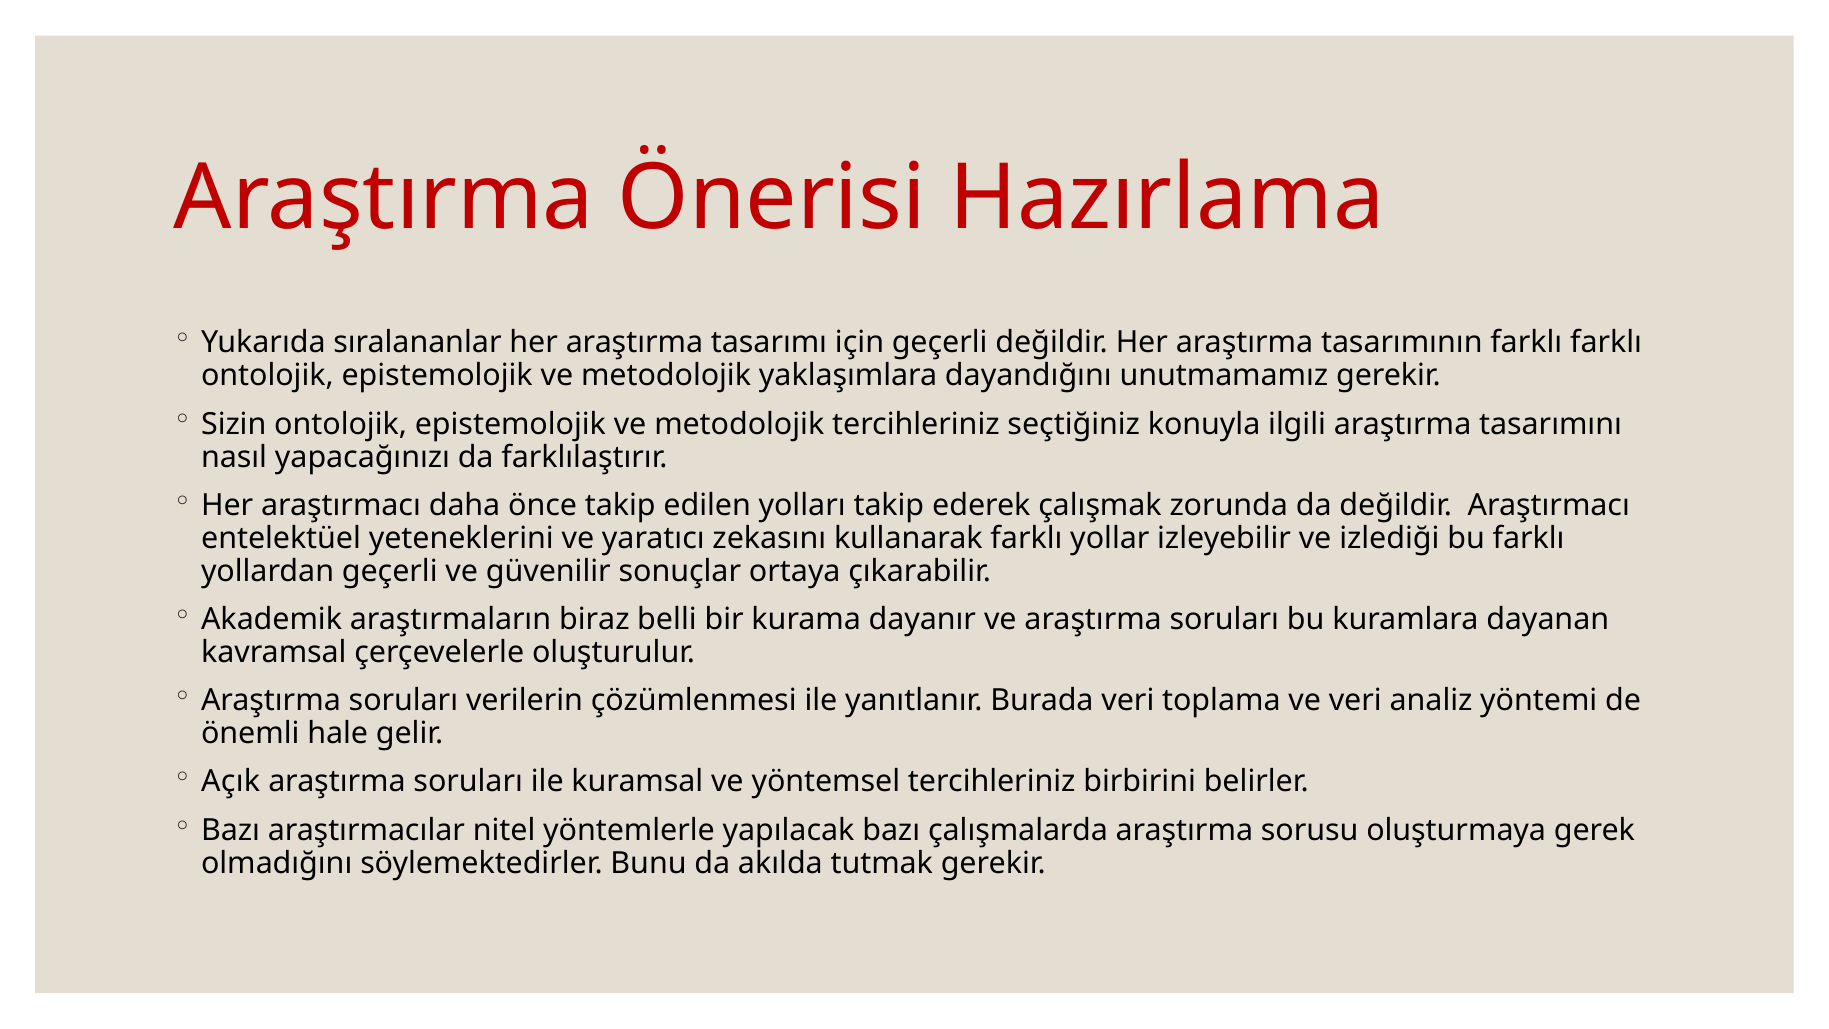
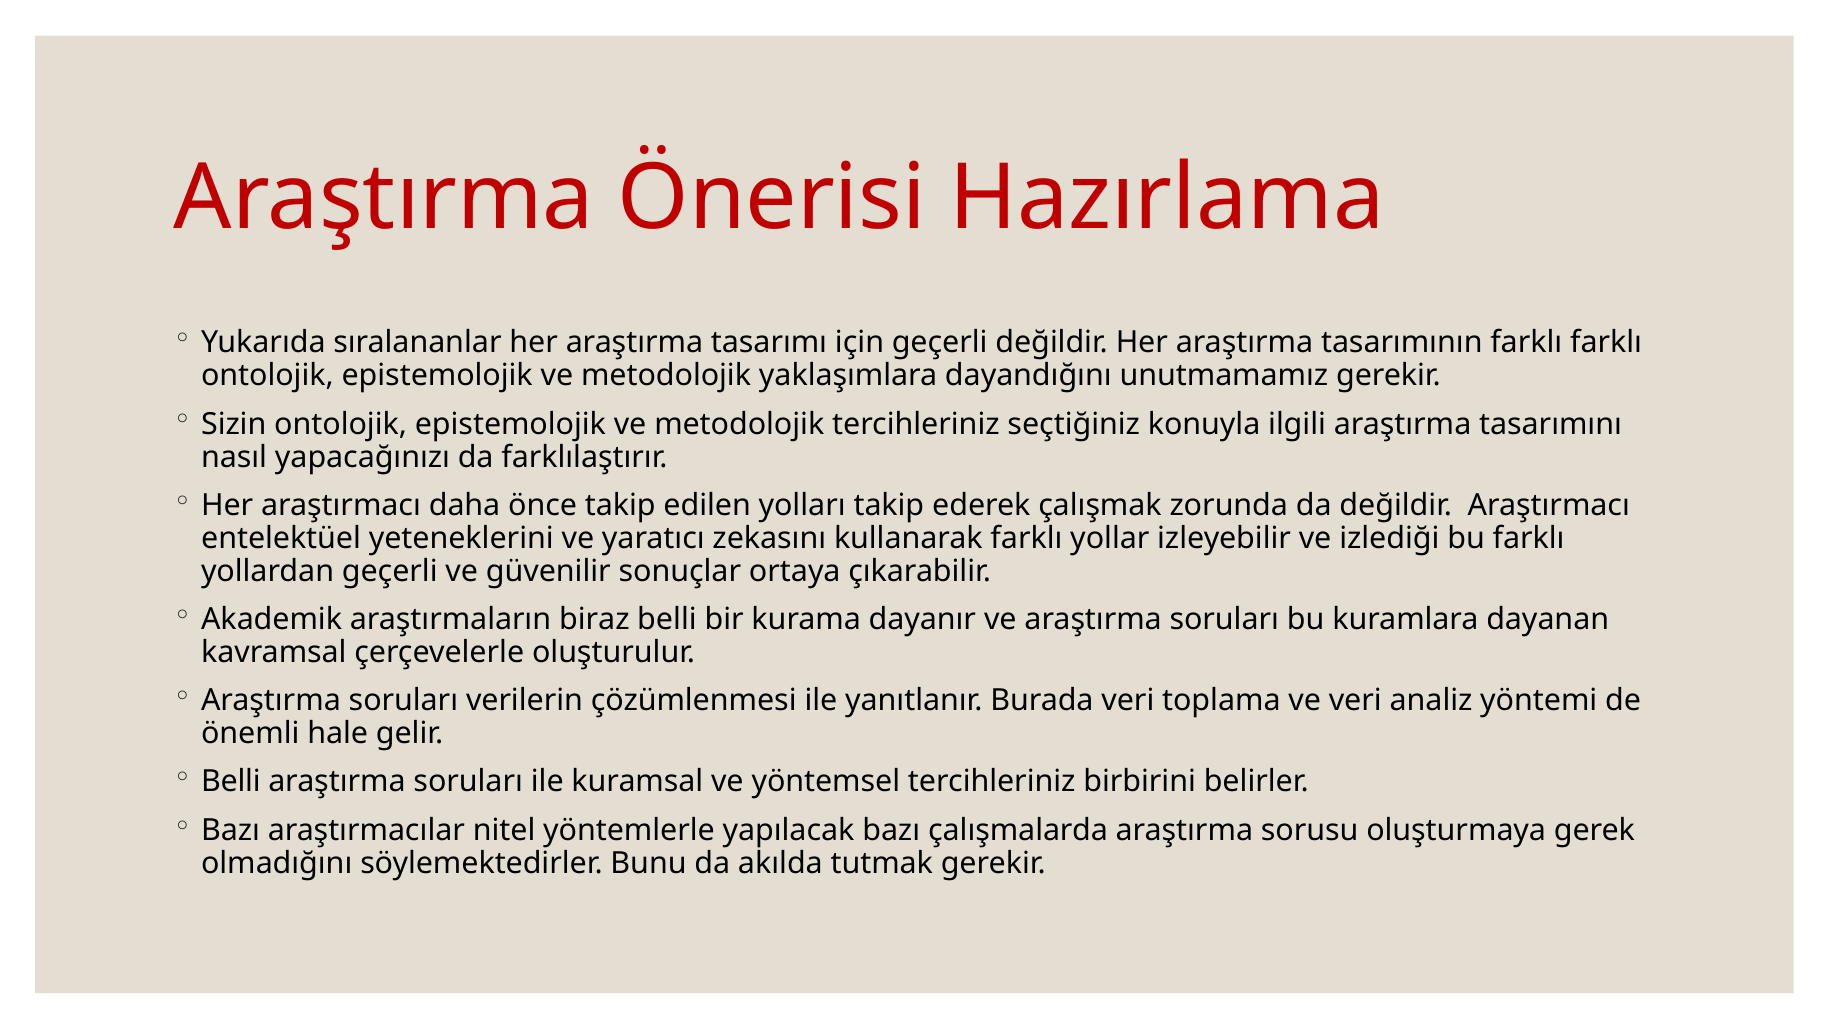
Açık: Açık -> Belli (231, 782)
